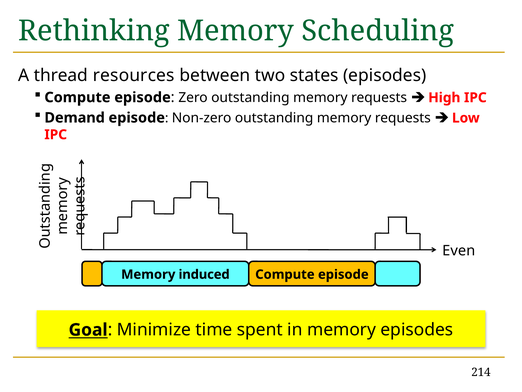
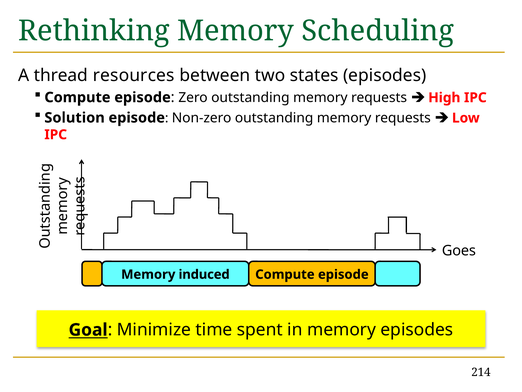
Demand: Demand -> Solution (75, 118)
Even: Even -> Goes (459, 250)
